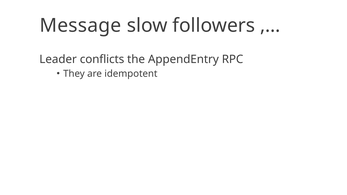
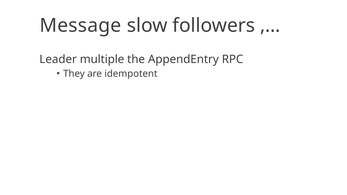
conflicts: conflicts -> multiple (102, 59)
